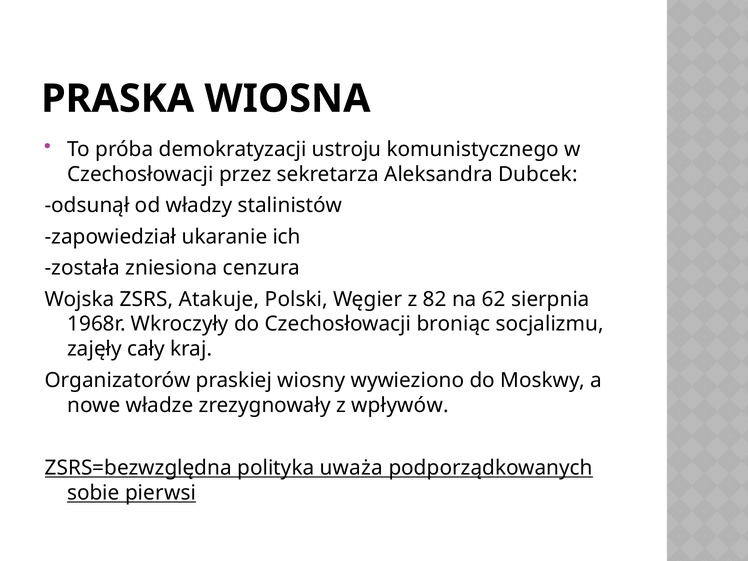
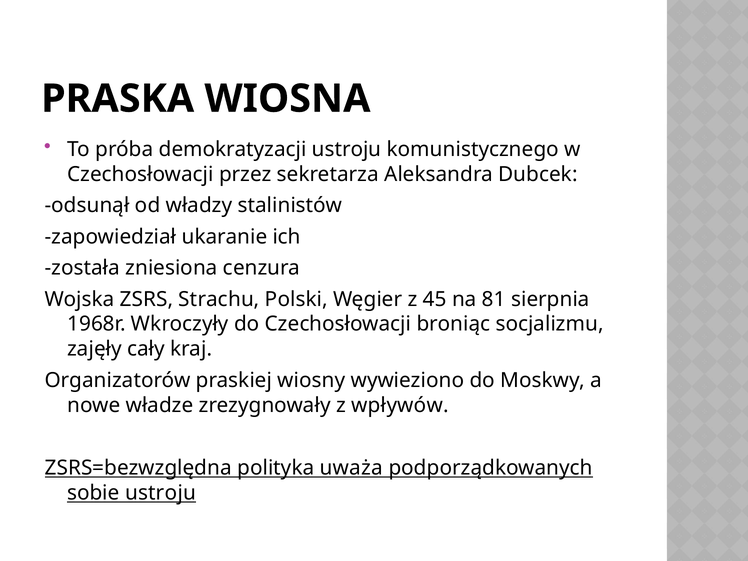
Atakuje: Atakuje -> Strachu (219, 299)
82: 82 -> 45 (435, 299)
62: 62 -> 81 (494, 299)
sobie pierwsi: pierwsi -> ustroju (161, 493)
